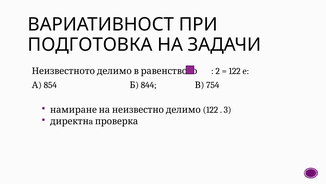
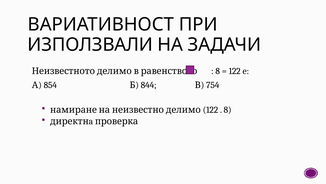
ПОДГОТОВКА: ПОДГОТОВКА -> ИЗПОЛЗВАЛИ (90, 45)
2: 2 -> 8 (218, 71)
3: 3 -> 8 (228, 110)
